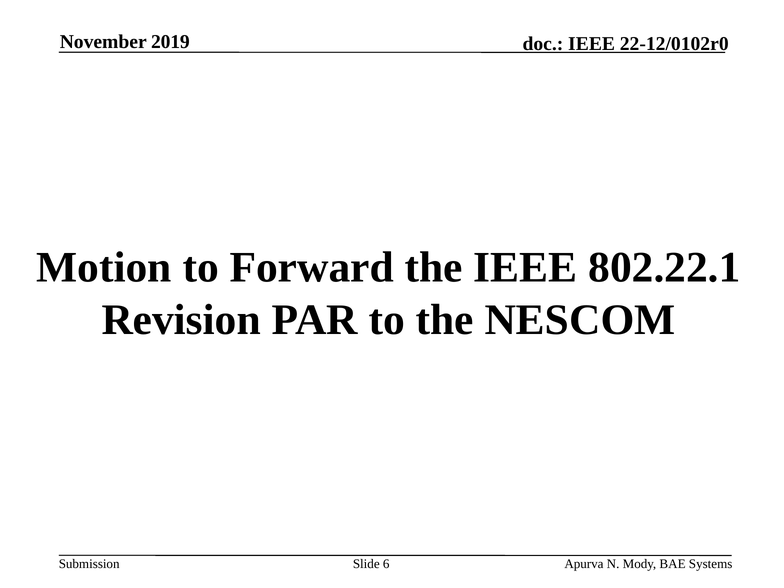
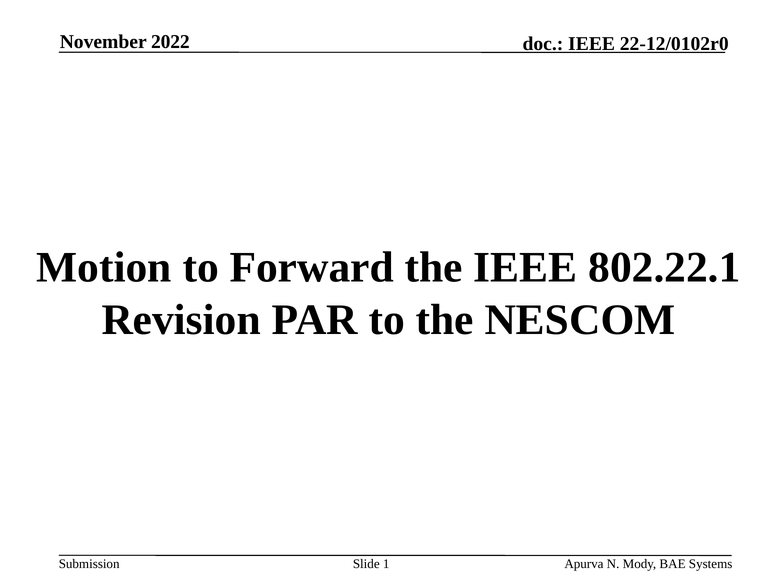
2019: 2019 -> 2022 (170, 42)
6: 6 -> 1 (386, 564)
